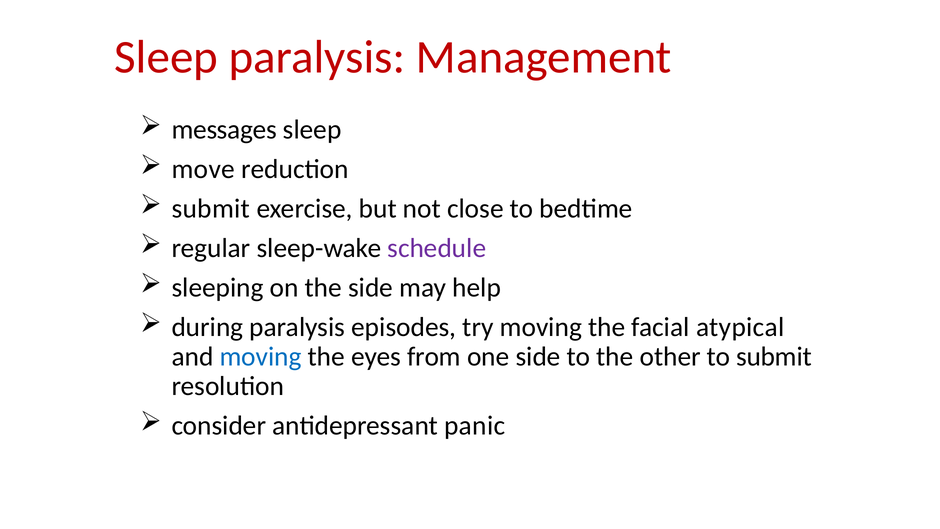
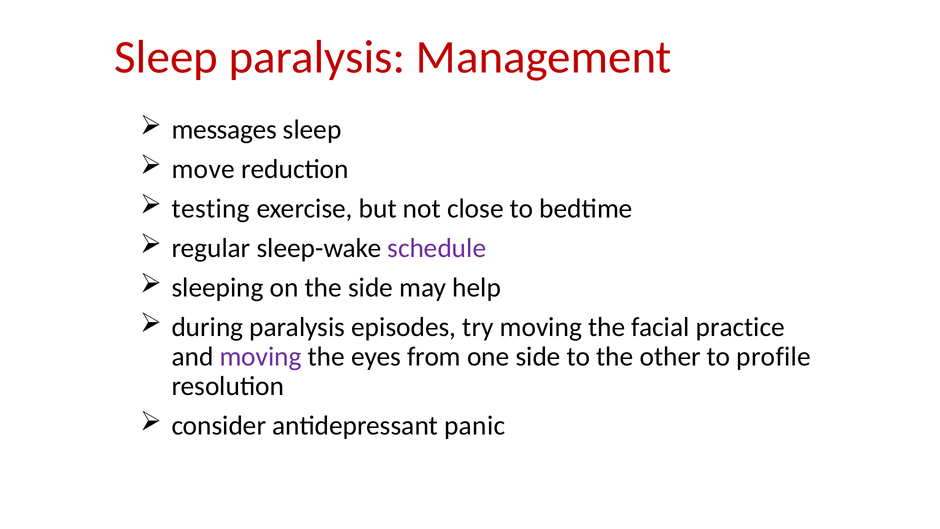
submit: submit -> testing (211, 209)
atypical: atypical -> practice (740, 327)
moving colour: blue -> purple (261, 356)
to submit: submit -> profile (774, 356)
